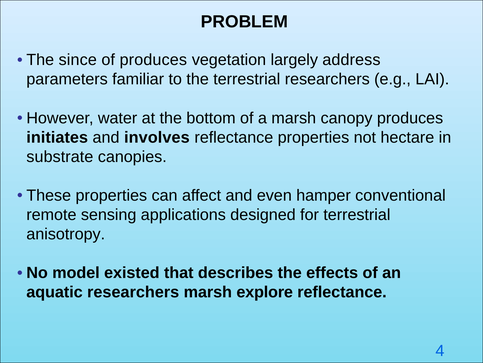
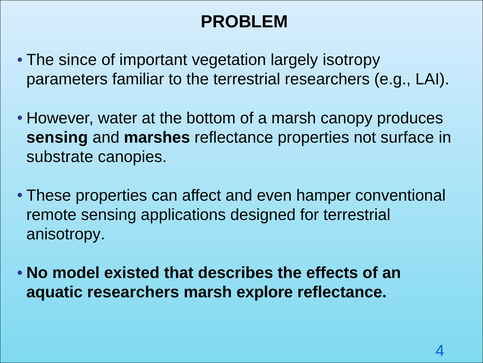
of produces: produces -> important (153, 60)
address: address -> isotropy (351, 60)
initiates: initiates -> sensing (57, 137)
involves: involves -> marshes (157, 137)
hectare: hectare -> surface (407, 137)
